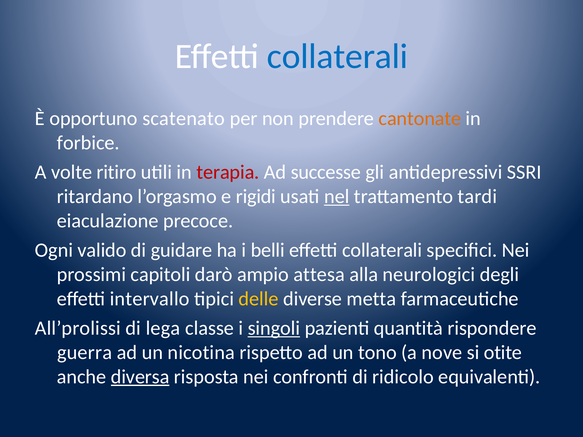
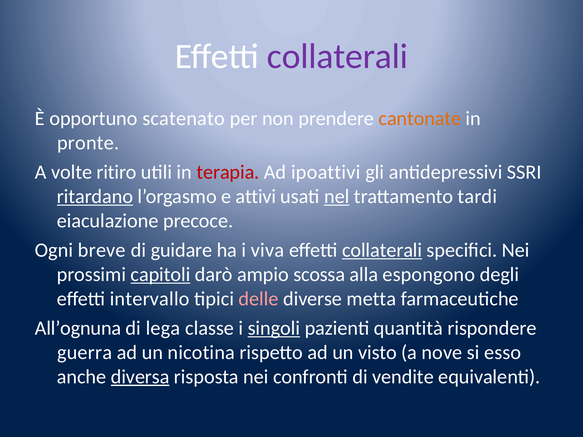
collaterali colour: blue -> purple (338, 56)
forbice: forbice -> pronte (88, 143)
successe: successe -> ipoattivi (326, 172)
ritardano underline: none -> present (95, 197)
rigidi: rigidi -> attivi (256, 197)
valido: valido -> breve (102, 250)
belli: belli -> viva (268, 250)
collaterali underline: none -> present (382, 250)
capitoli underline: none -> present (160, 275)
attesa: attesa -> scossa (319, 275)
neurologici: neurologici -> espongono (429, 275)
delle colour: yellow -> pink (259, 299)
All’prolissi: All’prolissi -> All’ognuna (78, 328)
tono: tono -> visto (377, 353)
otite: otite -> esso (503, 353)
ridicolo: ridicolo -> vendite (403, 377)
